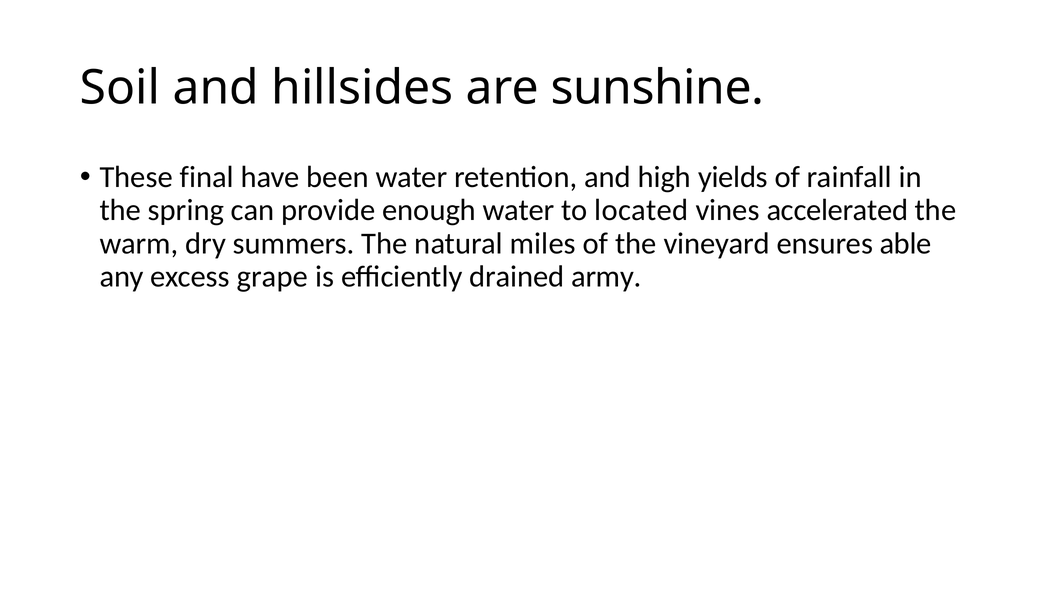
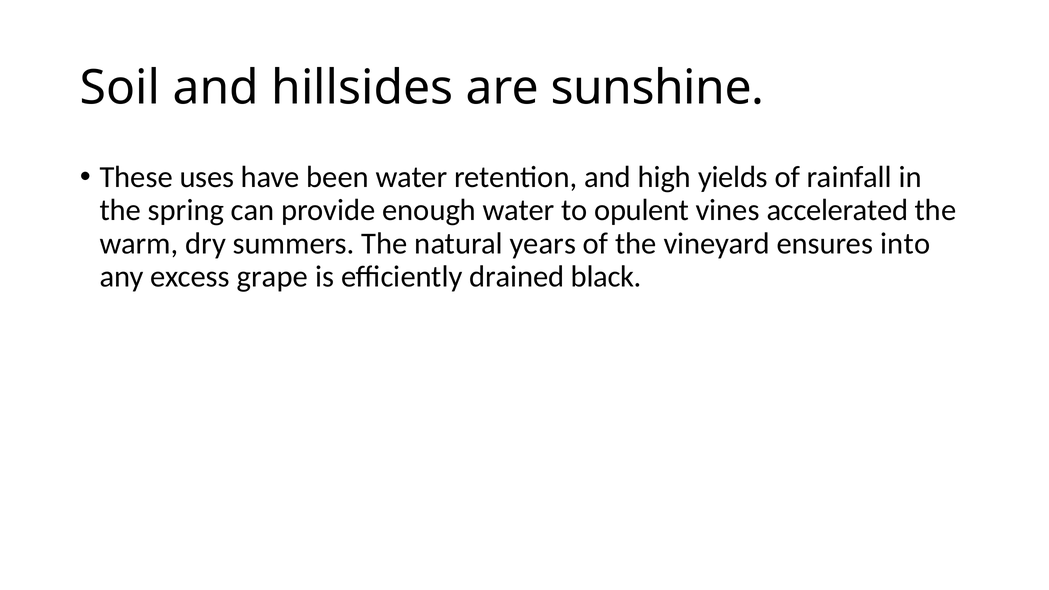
final: final -> uses (207, 177)
located: located -> opulent (642, 210)
miles: miles -> years (543, 243)
able: able -> into (905, 243)
army: army -> black (606, 277)
